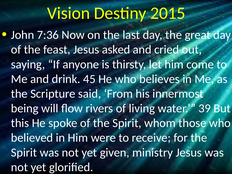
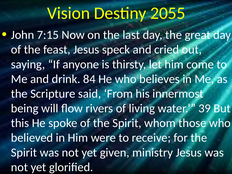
2015: 2015 -> 2055 (168, 13)
7:36: 7:36 -> 7:15 (48, 35)
asked: asked -> speck (116, 50)
45: 45 -> 84 (89, 79)
